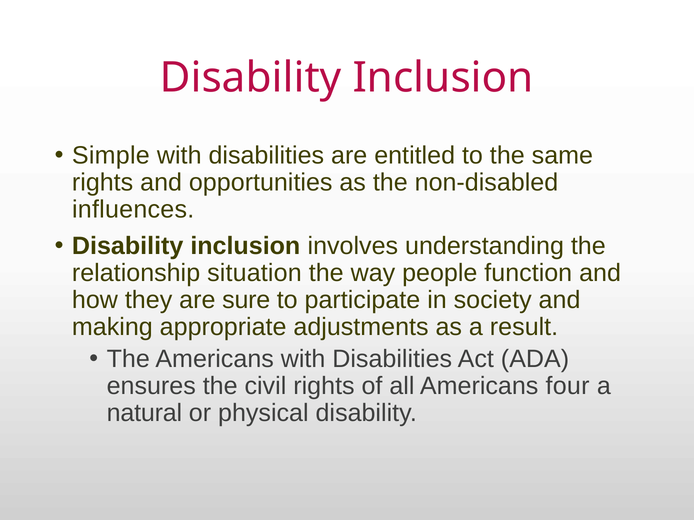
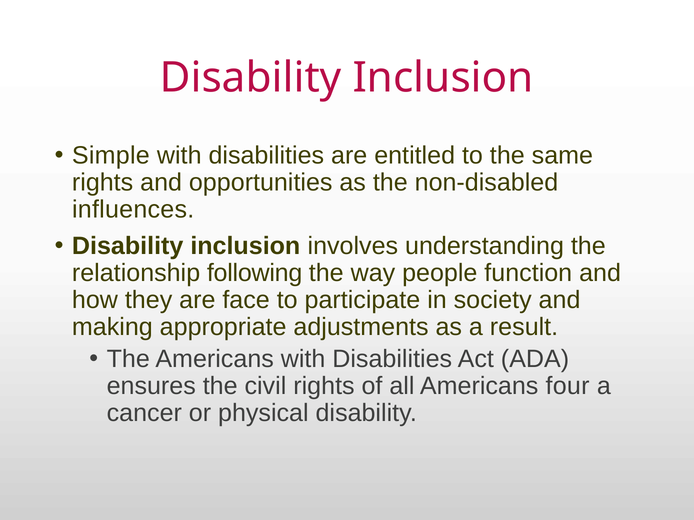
situation: situation -> following (255, 273)
sure: sure -> face (246, 300)
natural: natural -> cancer (144, 413)
